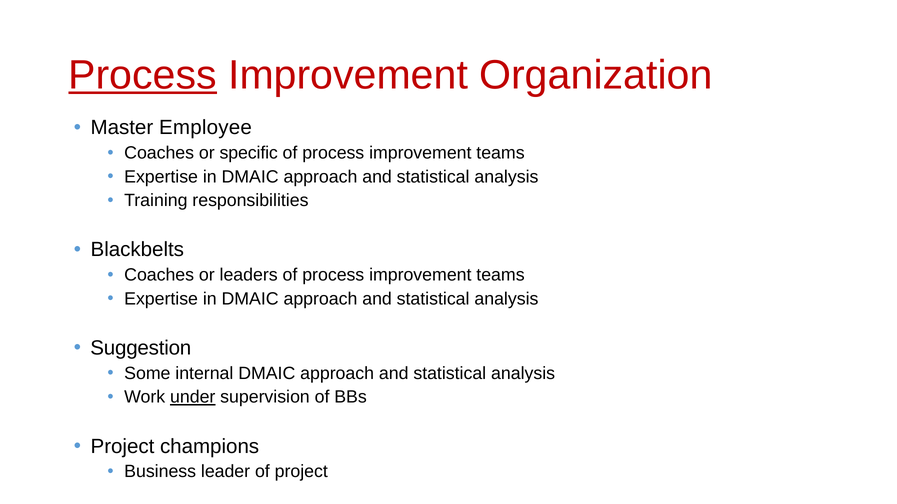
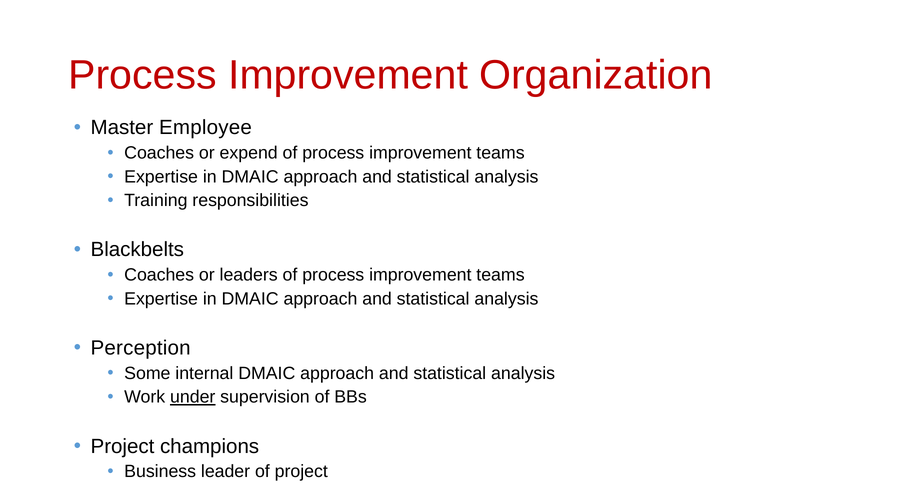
Process underline: present -> none (143, 75)
specific: specific -> expend (249, 153)
Suggestion: Suggestion -> Perception (141, 348)
